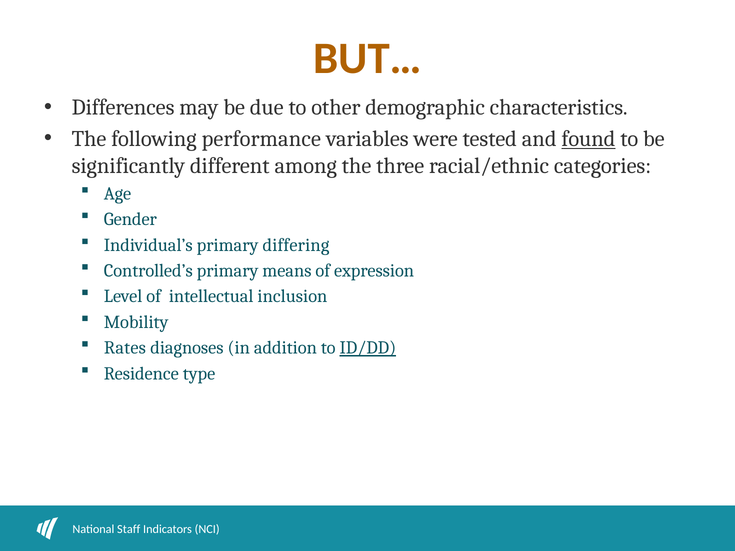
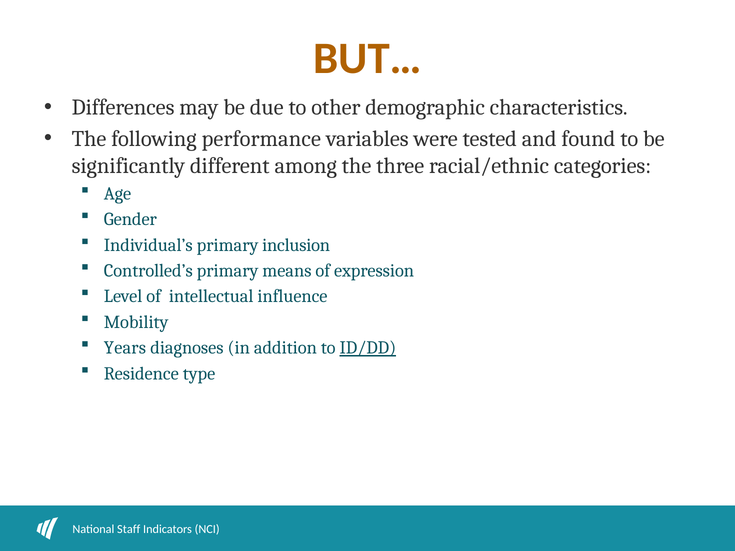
found underline: present -> none (588, 139)
differing: differing -> inclusion (296, 245)
inclusion: inclusion -> influence (292, 297)
Rates: Rates -> Years (125, 348)
